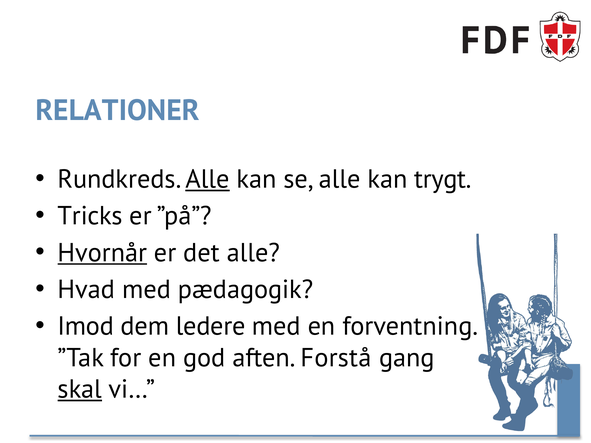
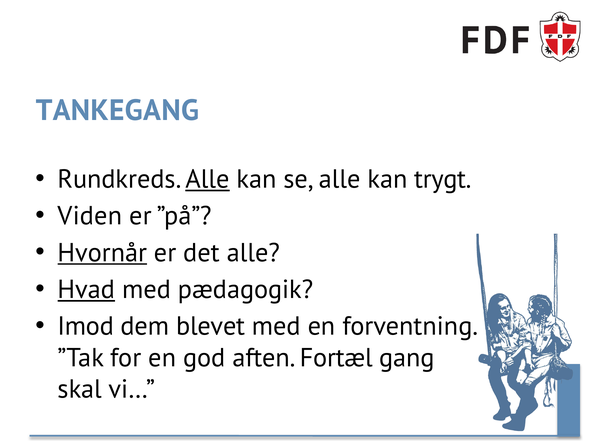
RELATIONER: RELATIONER -> TANKEGANG (117, 110)
Tricks: Tricks -> Viden (90, 216)
Hvad underline: none -> present (86, 290)
ledere: ledere -> blevet (211, 326)
Forstå: Forstå -> Fortæl (336, 358)
skal underline: present -> none (80, 389)
